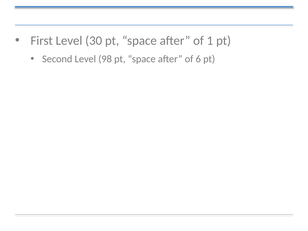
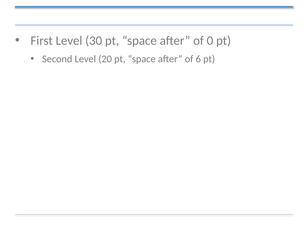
1: 1 -> 0 (210, 41)
98: 98 -> 20 (105, 59)
